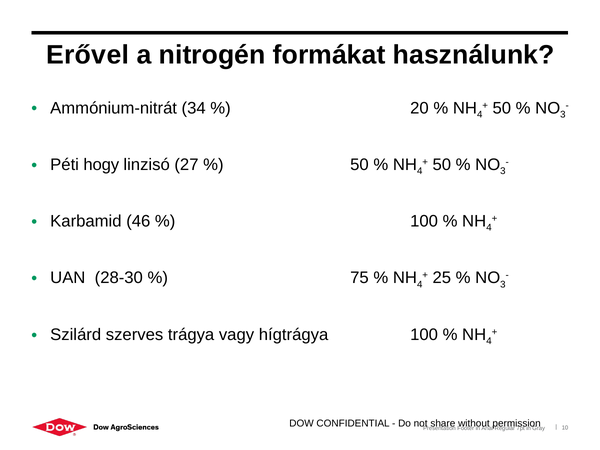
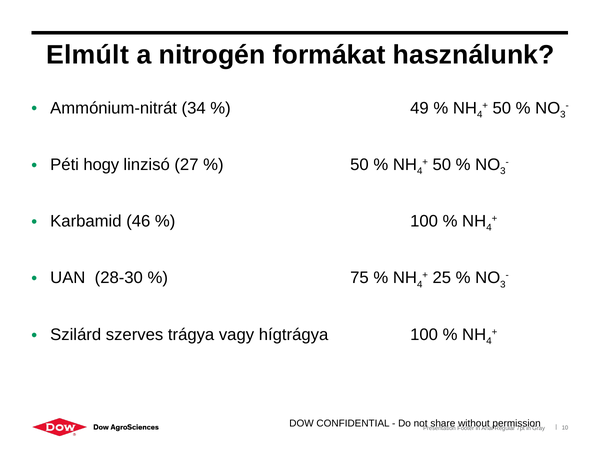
Erővel: Erővel -> Elmúlt (88, 55)
20: 20 -> 49 (419, 108)
